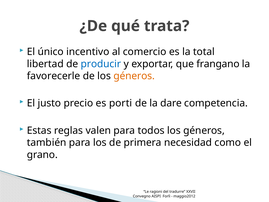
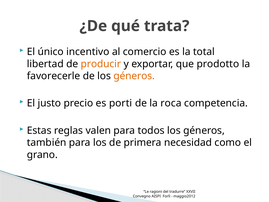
producir colour: blue -> orange (101, 64)
frangano: frangano -> prodotto (218, 64)
dare: dare -> roca (171, 103)
